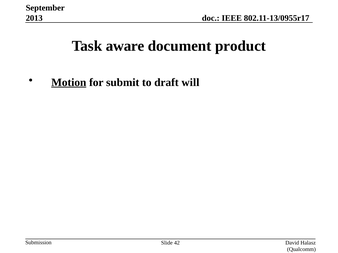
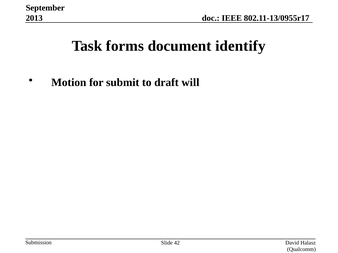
aware: aware -> forms (125, 46)
product: product -> identify (240, 46)
Motion underline: present -> none (69, 82)
